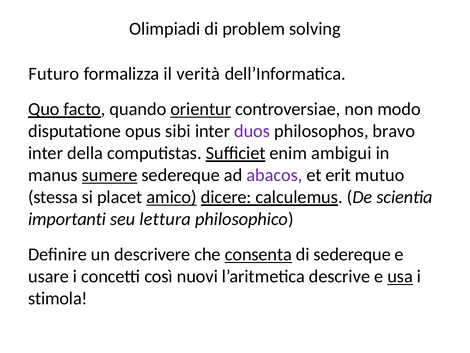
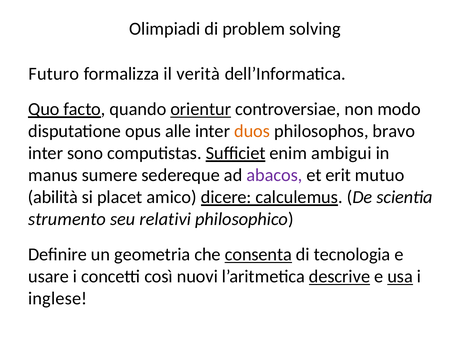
sibi: sibi -> alle (178, 131)
duos colour: purple -> orange (252, 131)
della: della -> sono (85, 153)
sumere underline: present -> none (110, 175)
stessa: stessa -> abilità (53, 197)
amico underline: present -> none (172, 197)
importanti: importanti -> strumento (67, 219)
lettura: lettura -> relativi (165, 219)
descrivere: descrivere -> geometria (152, 254)
di sedereque: sedereque -> tecnologia (352, 254)
descrive underline: none -> present (340, 276)
stimola: stimola -> inglese (58, 298)
